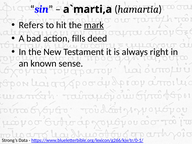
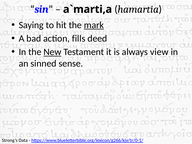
Refers: Refers -> Saying (31, 25)
New underline: none -> present (52, 52)
right: right -> view (159, 52)
known: known -> sinned (43, 63)
